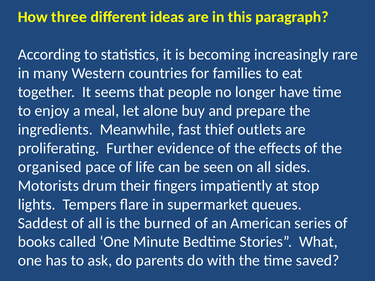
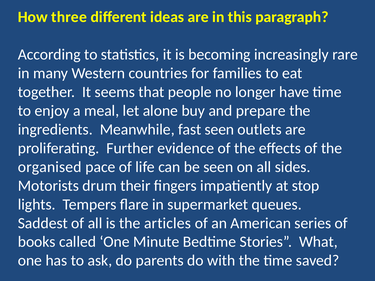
fast thief: thief -> seen (219, 130)
burned: burned -> articles (167, 223)
